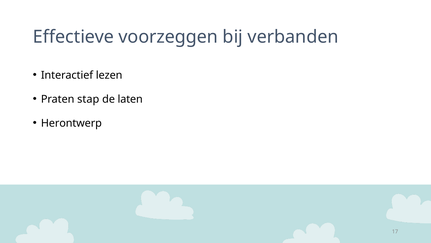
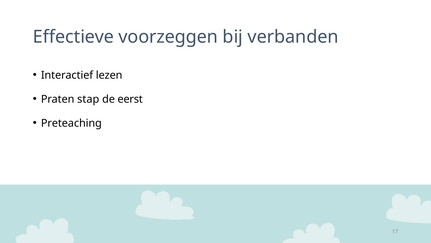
laten: laten -> eerst (130, 99)
Herontwerp: Herontwerp -> Preteaching (71, 123)
